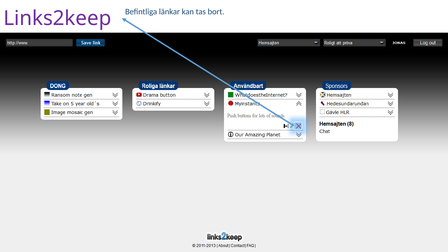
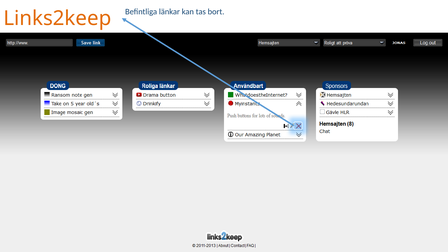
Links2keep colour: purple -> orange (57, 18)
